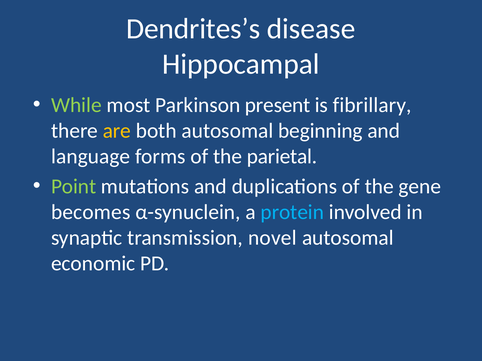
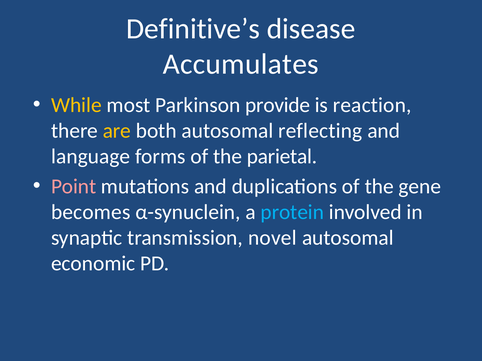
Dendrites’s: Dendrites’s -> Definitive’s (193, 29)
Hippocampal: Hippocampal -> Accumulates (241, 64)
While colour: light green -> yellow (76, 105)
present: present -> provide (278, 105)
fibrillary: fibrillary -> reaction (372, 105)
beginning: beginning -> reflecting (320, 131)
Point colour: light green -> pink (74, 187)
